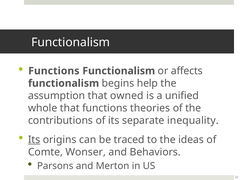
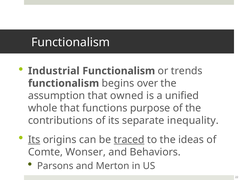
Functions: Functions -> Industrial (54, 71)
affects: affects -> trends (187, 71)
help: help -> over (147, 83)
theories: theories -> purpose (150, 108)
traced underline: none -> present (129, 140)
